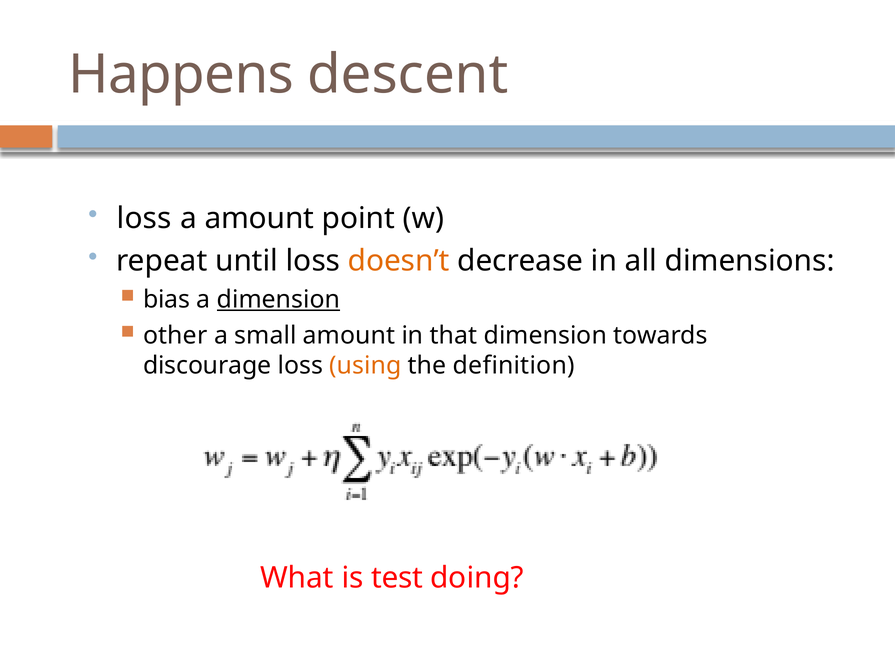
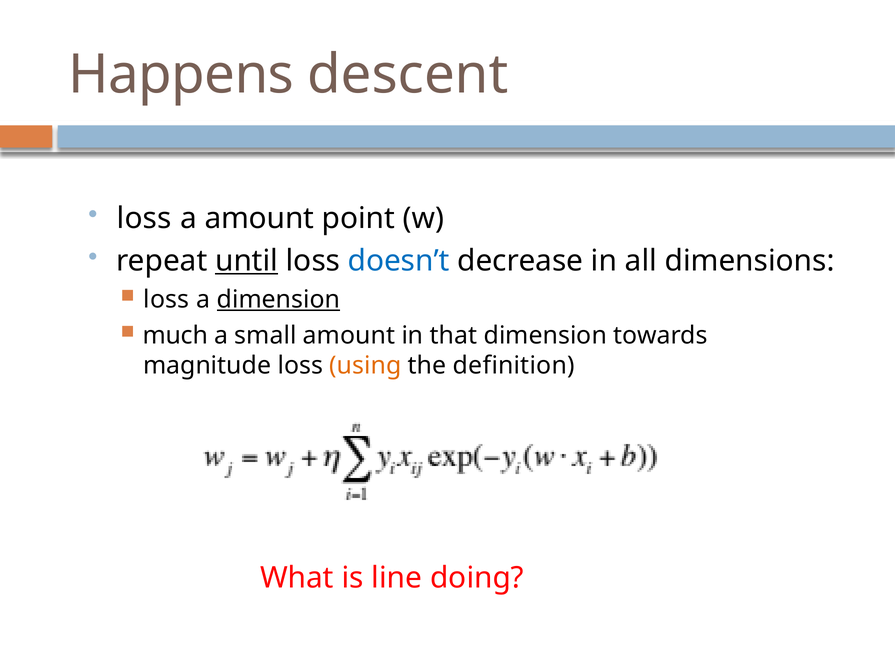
until underline: none -> present (247, 261)
doesn’t colour: orange -> blue (399, 261)
bias: bias -> loss (166, 300)
other: other -> much (175, 336)
discourage: discourage -> magnitude (207, 366)
test: test -> line (397, 578)
